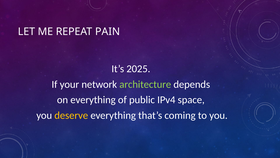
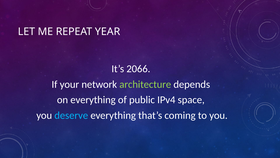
PAIN: PAIN -> YEAR (108, 31)
2025: 2025 -> 2066 (138, 69)
deserve colour: yellow -> light blue (71, 115)
